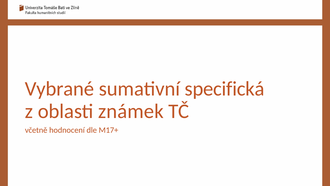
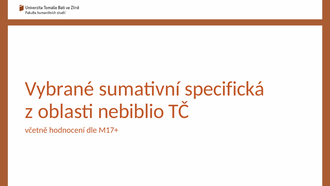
známek: známek -> nebiblio (131, 111)
